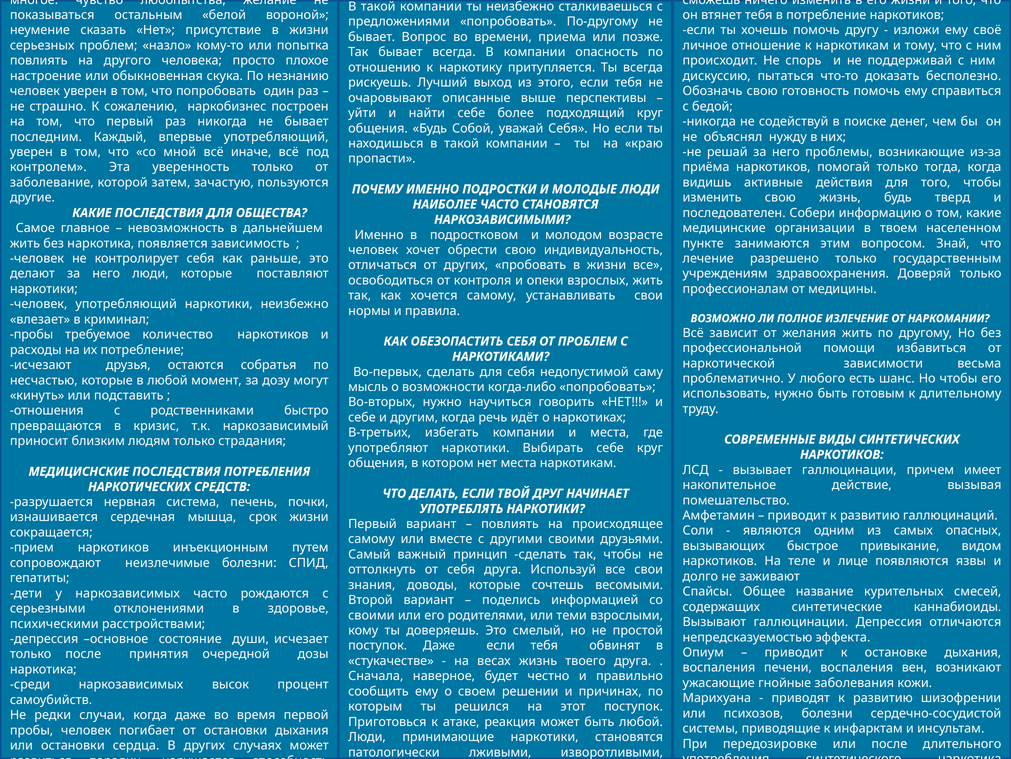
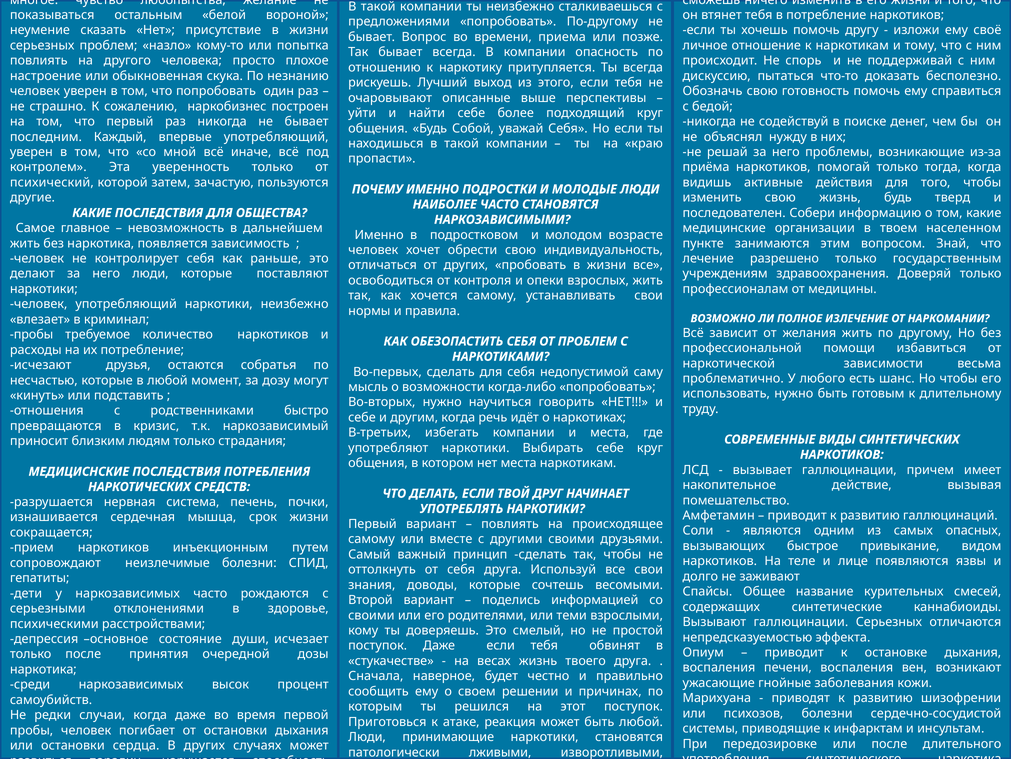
заболевание: заболевание -> психический (52, 182)
галлюцинации Депрессия: Депрессия -> Серьезных (889, 621)
